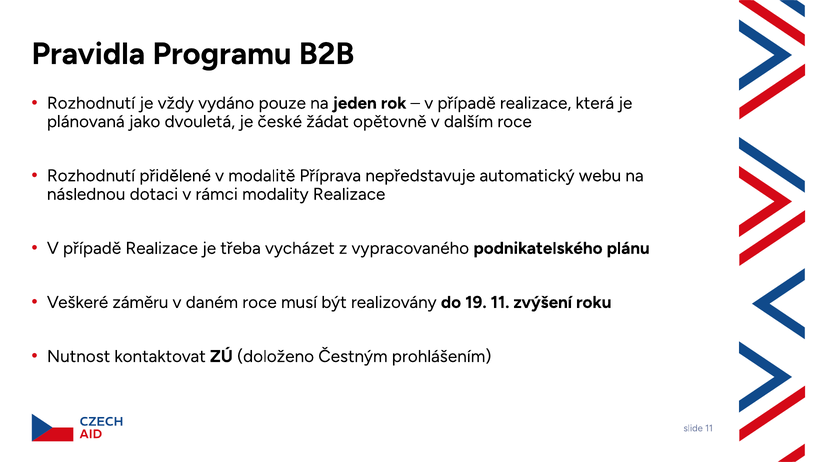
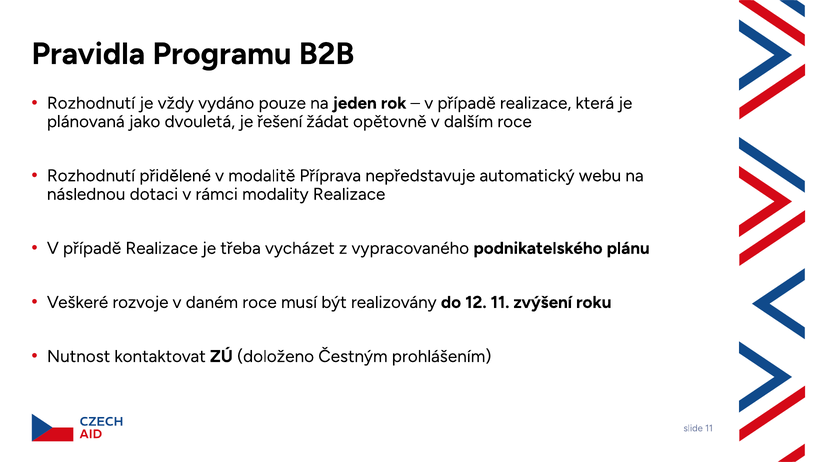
české: české -> řešení (280, 122)
záměru: záměru -> rozvoje (140, 303)
19: 19 -> 12 (476, 303)
